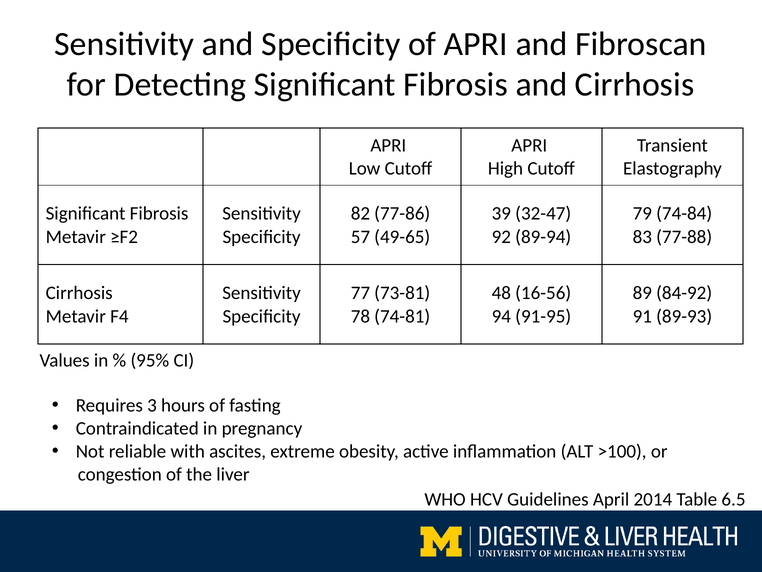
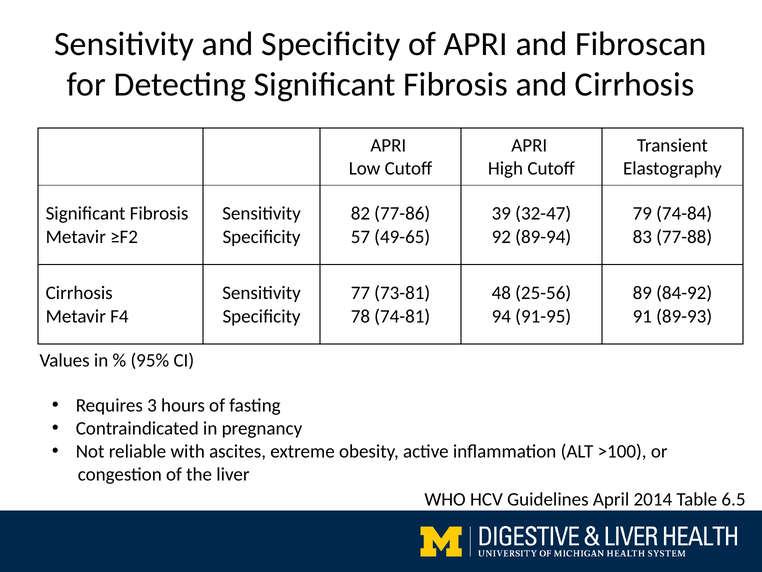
16-56: 16-56 -> 25-56 (543, 293)
